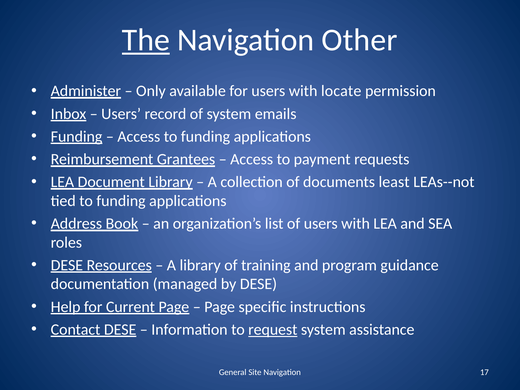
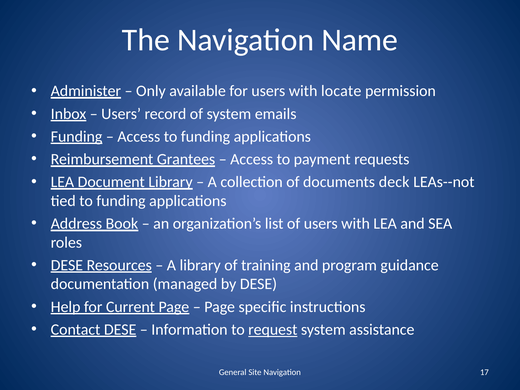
The underline: present -> none (146, 40)
Other: Other -> Name (360, 40)
least: least -> deck (394, 182)
